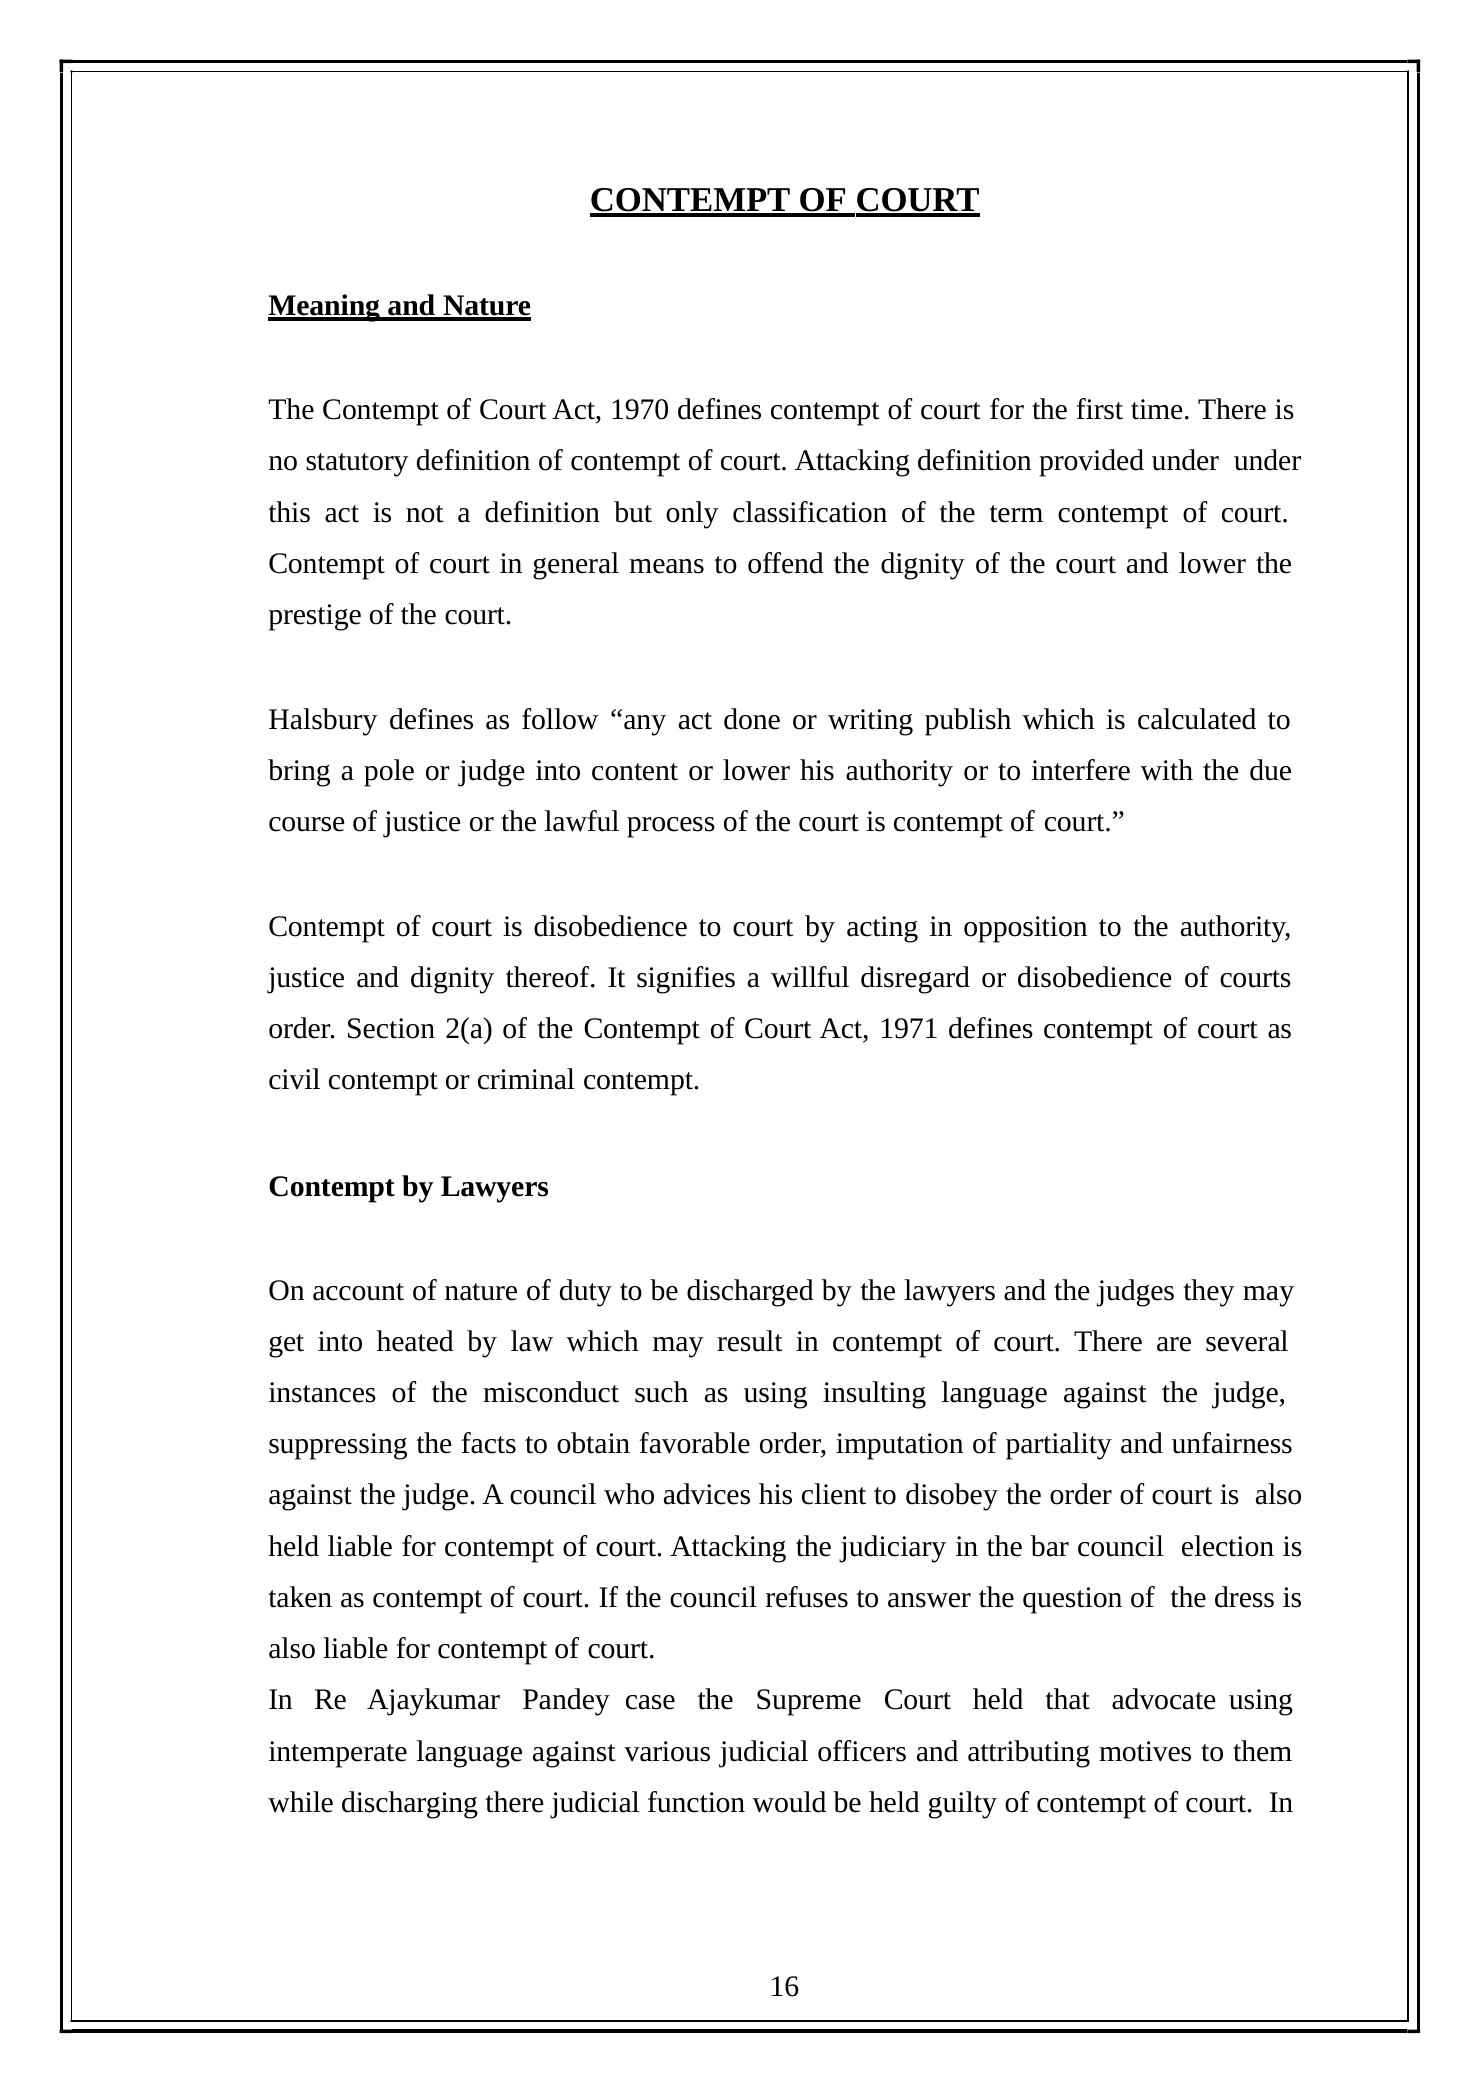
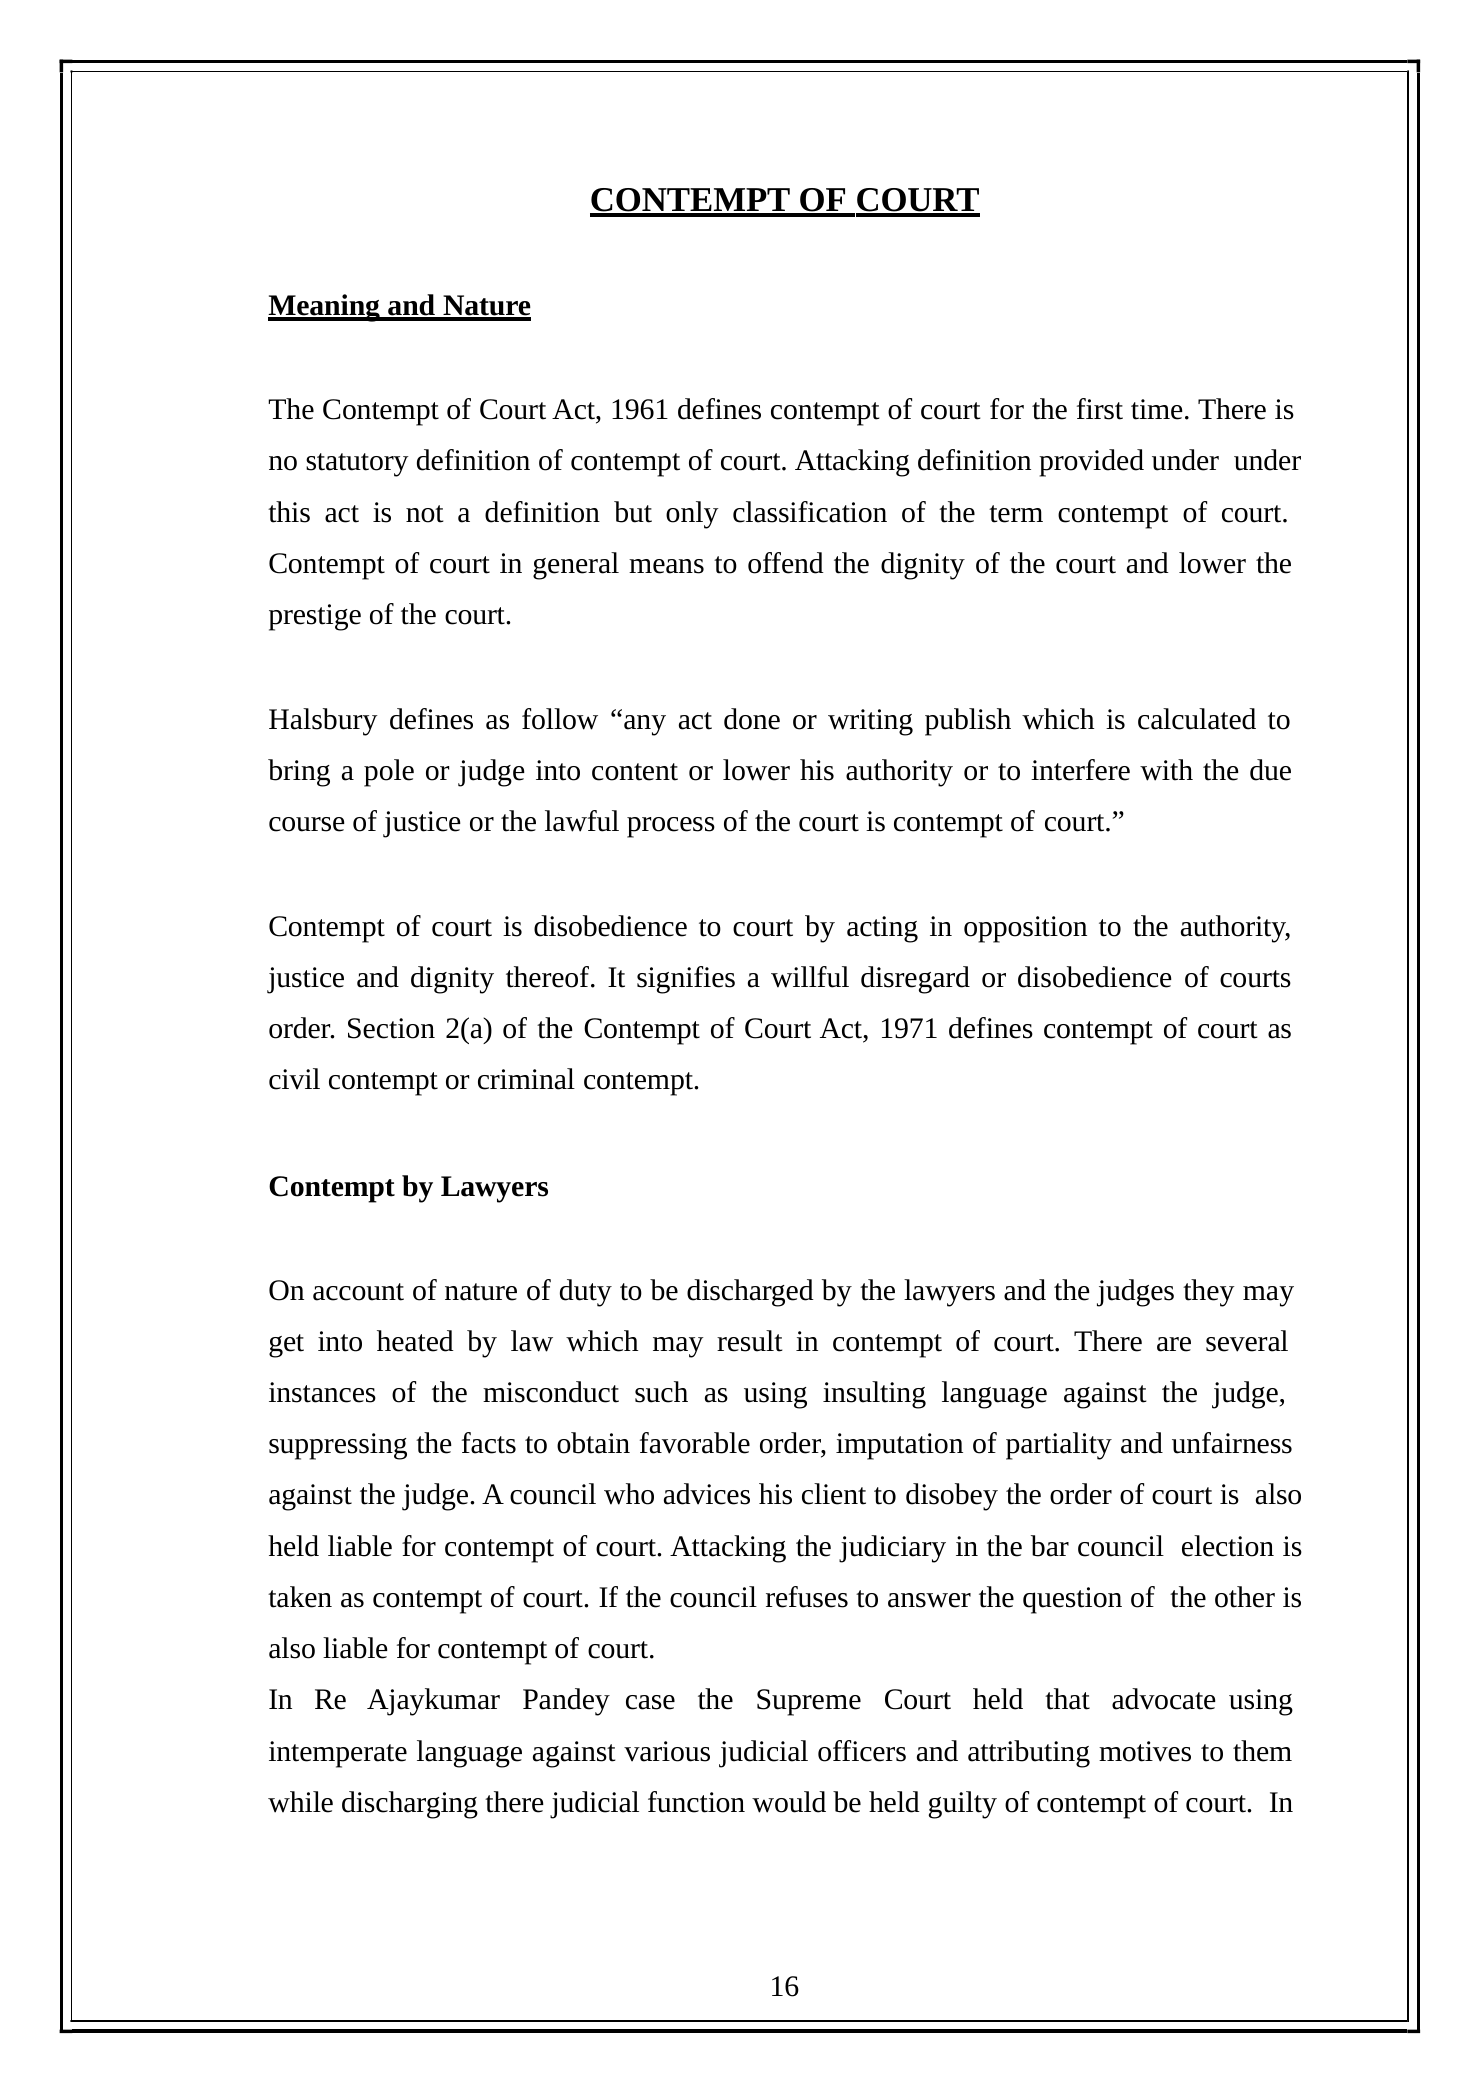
1970: 1970 -> 1961 (640, 410)
dress: dress -> other (1245, 1597)
